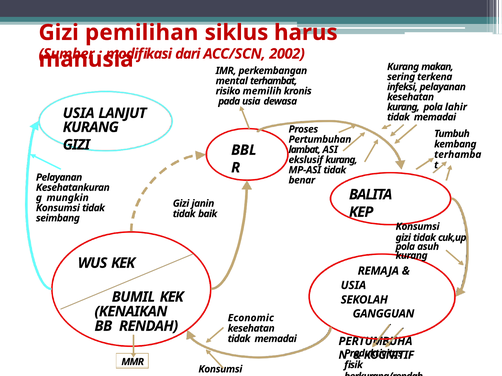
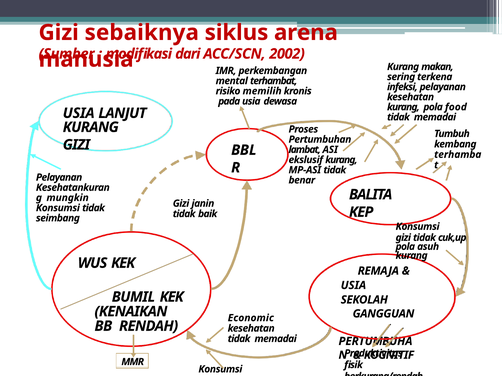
pemilihan: pemilihan -> sebaiknya (142, 33)
harus: harus -> arena (306, 33)
lahir: lahir -> food (456, 107)
